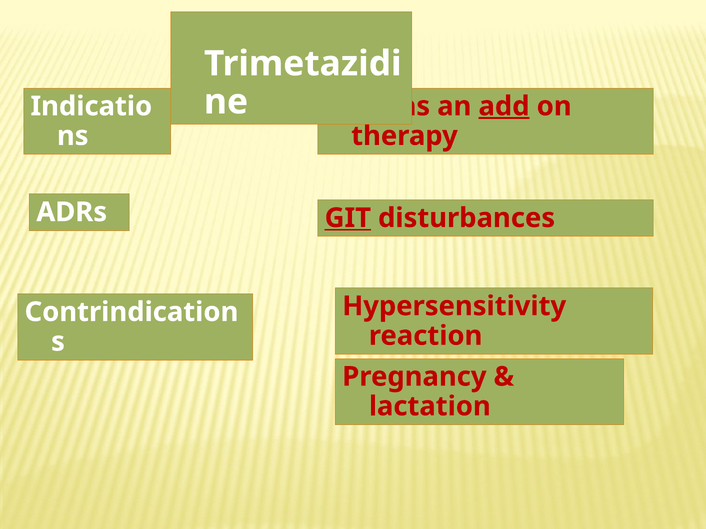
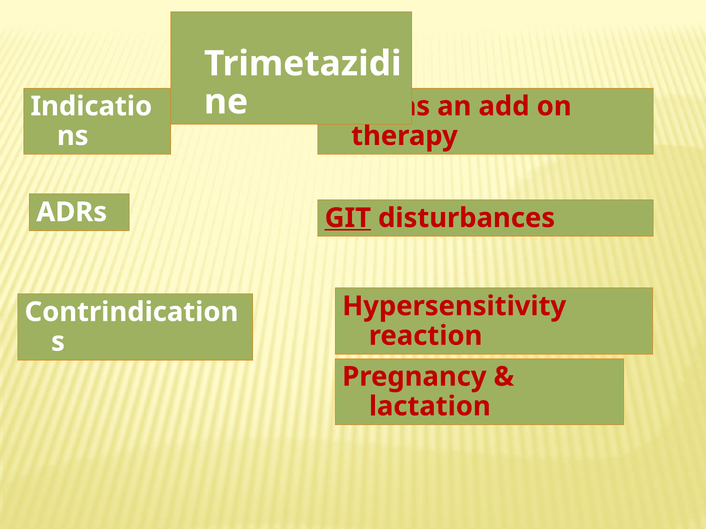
add underline: present -> none (504, 106)
